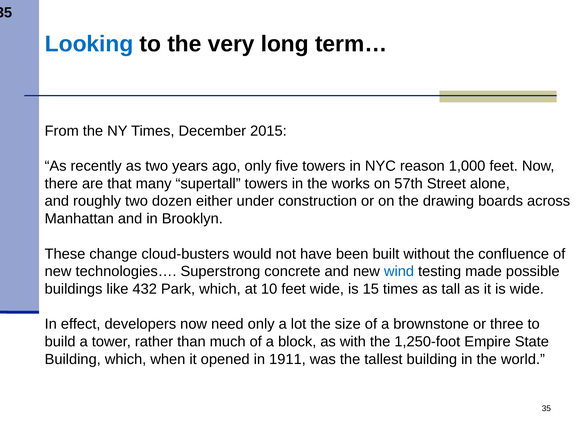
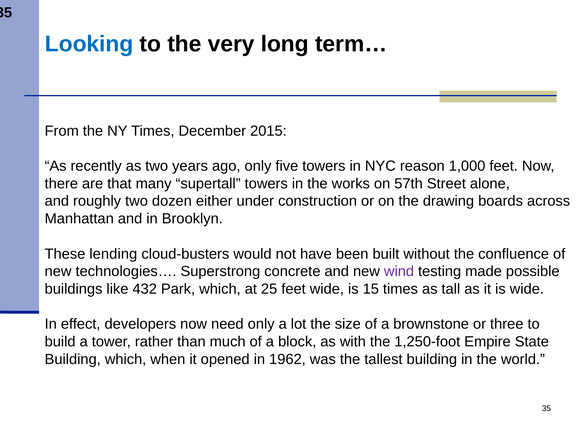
change: change -> lending (113, 254)
wind colour: blue -> purple (399, 272)
10: 10 -> 25 (269, 289)
1911: 1911 -> 1962 (287, 360)
